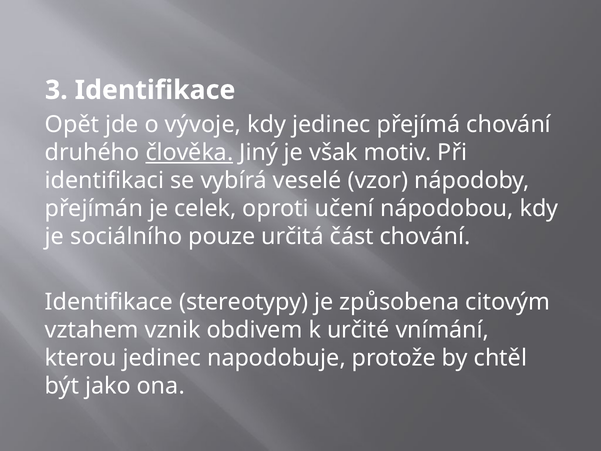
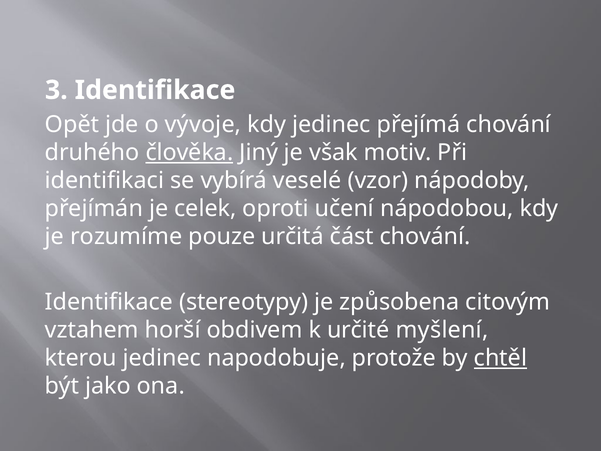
sociálního: sociálního -> rozumíme (126, 236)
vznik: vznik -> horší (173, 330)
vnímání: vnímání -> myšlení (442, 330)
chtěl underline: none -> present (500, 358)
